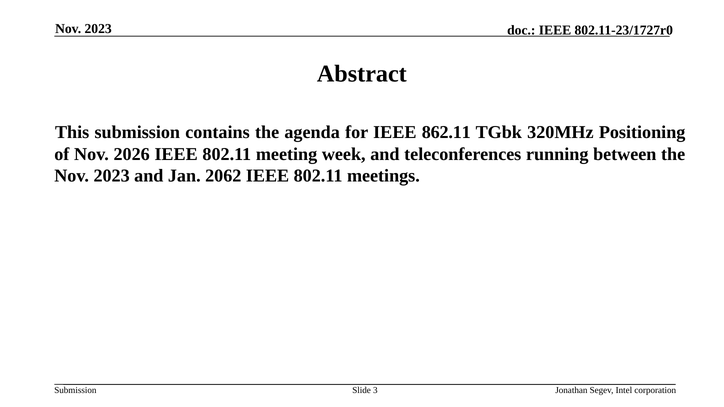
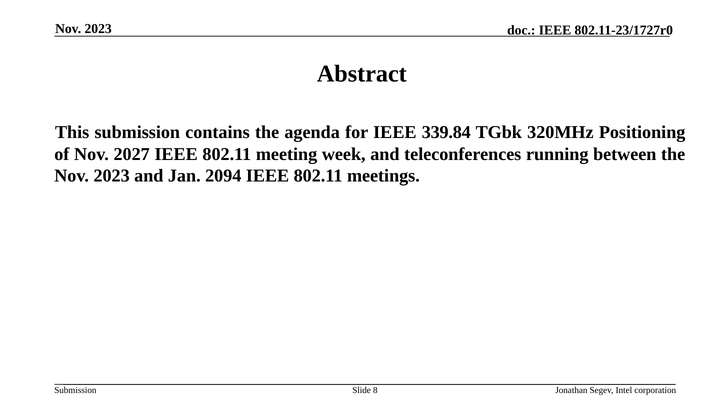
862.11: 862.11 -> 339.84 (446, 133)
2026: 2026 -> 2027 (132, 154)
2062: 2062 -> 2094 (223, 176)
3: 3 -> 8 (375, 391)
